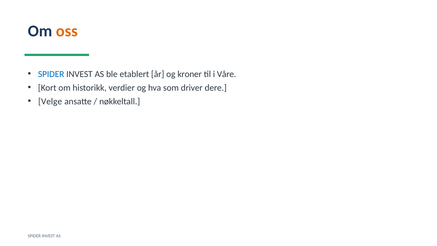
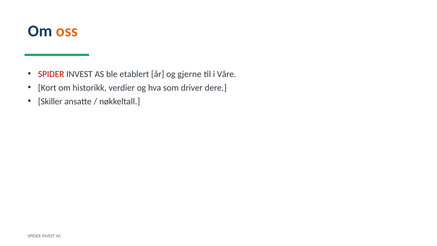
SPIDER colour: blue -> red (51, 74)
kroner: kroner -> gjerne (190, 74)
Velge: Velge -> Skiller (50, 101)
